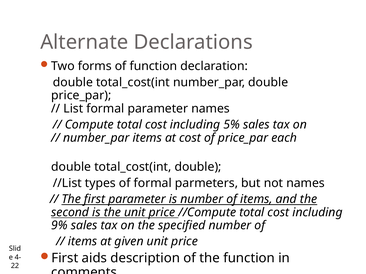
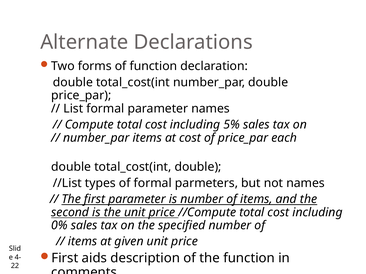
9%: 9% -> 0% (59, 226)
